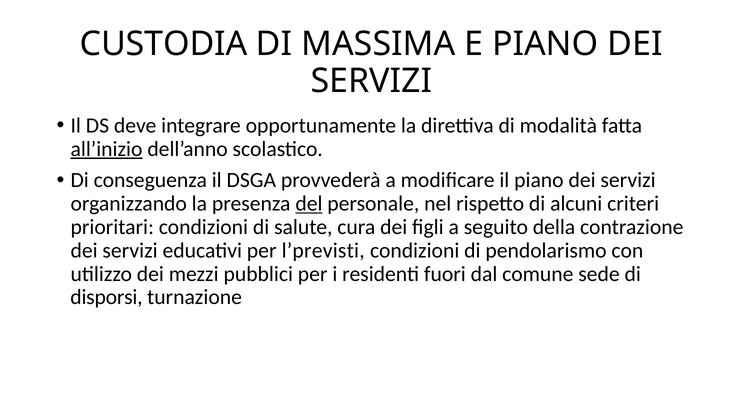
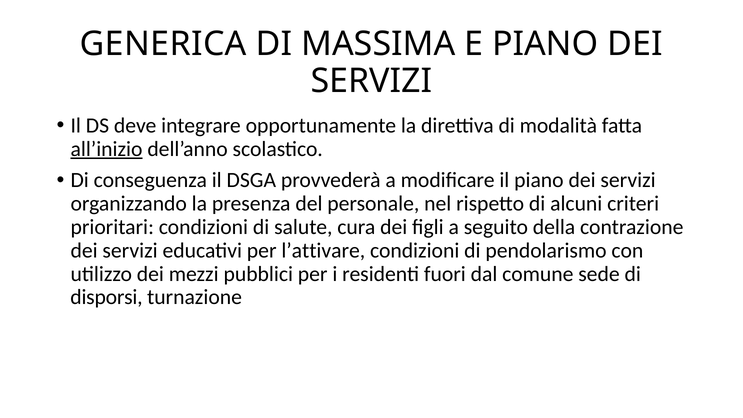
CUSTODIA: CUSTODIA -> GENERICA (163, 44)
del underline: present -> none (309, 204)
l’previsti: l’previsti -> l’attivare (323, 250)
